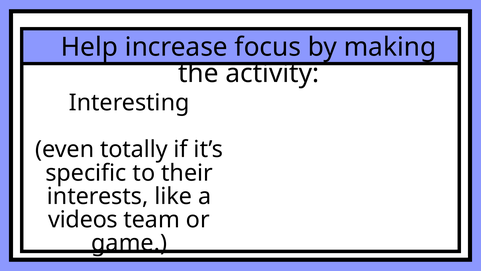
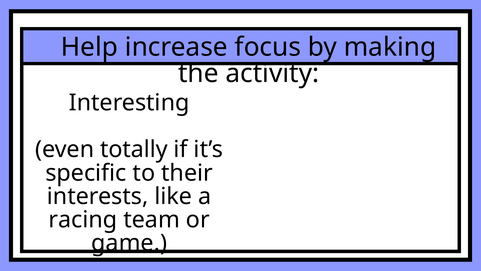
videos: videos -> racing (83, 219)
